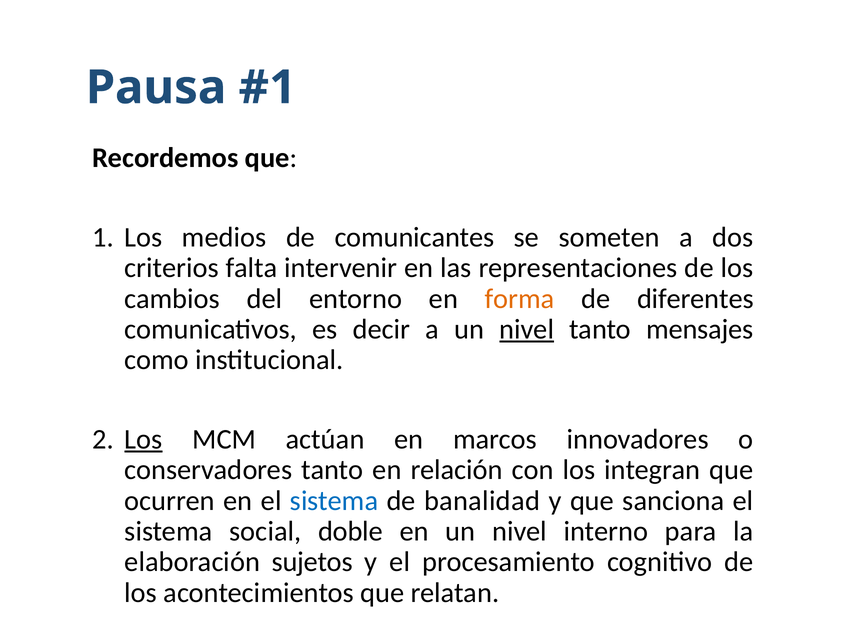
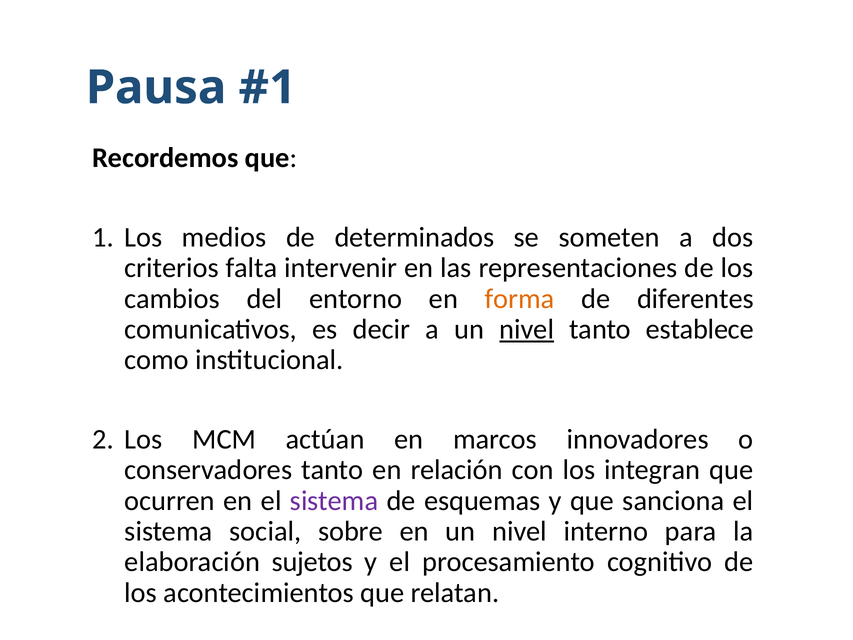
comunicantes: comunicantes -> determinados (414, 237)
mensajes: mensajes -> establece (700, 329)
Los underline: present -> none (143, 439)
sistema colour: blue -> purple (334, 500)
banalidad: banalidad -> esquemas (482, 500)
doble: doble -> sobre (350, 531)
